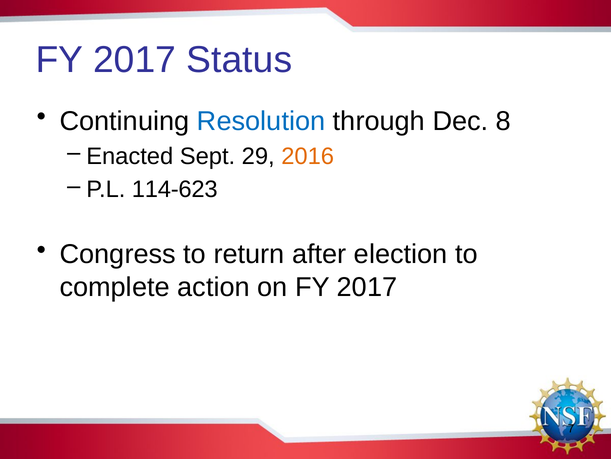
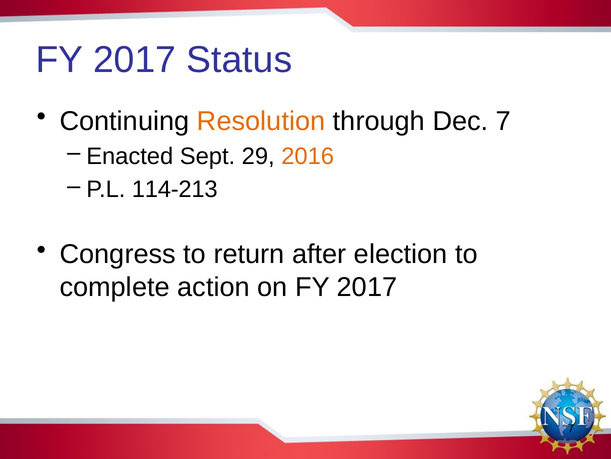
Resolution colour: blue -> orange (261, 121)
Dec 8: 8 -> 7 (503, 121)
114-623: 114-623 -> 114-213 (175, 189)
